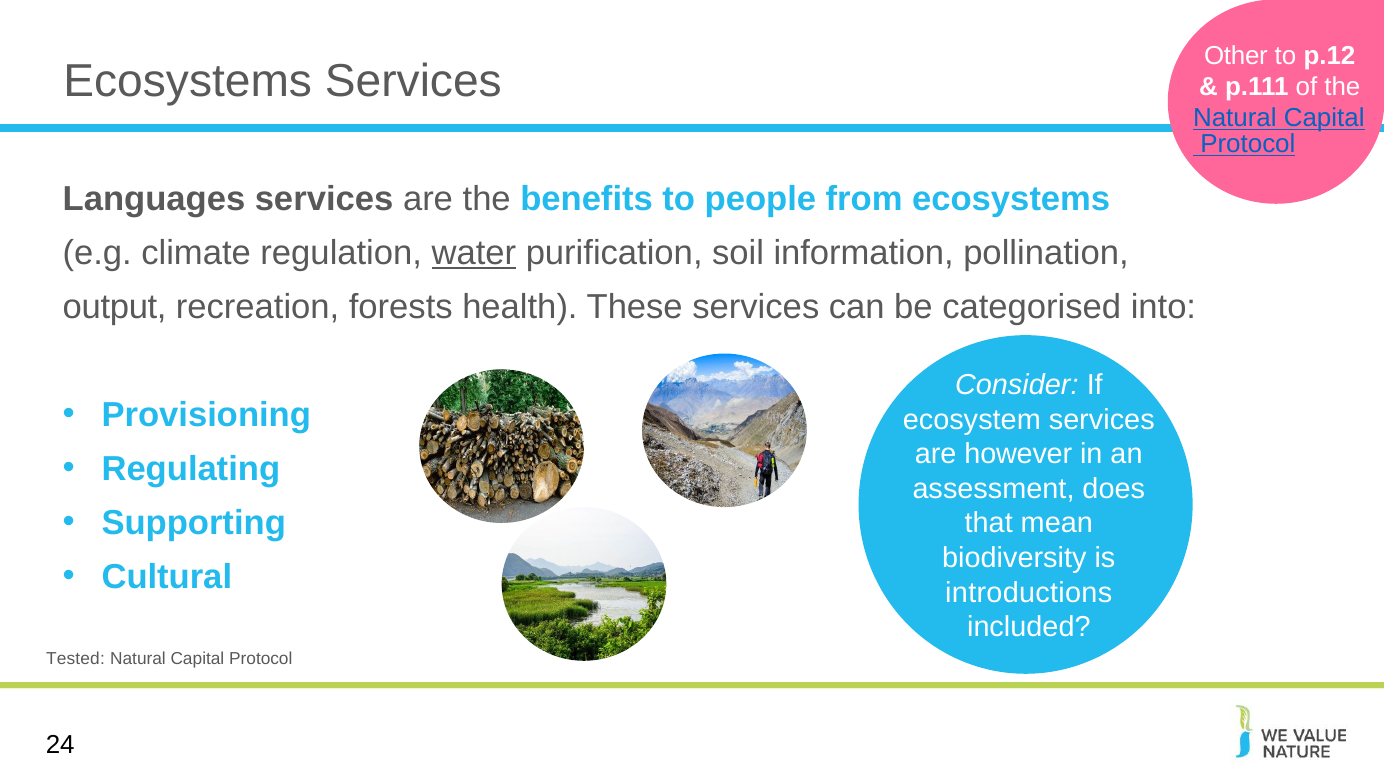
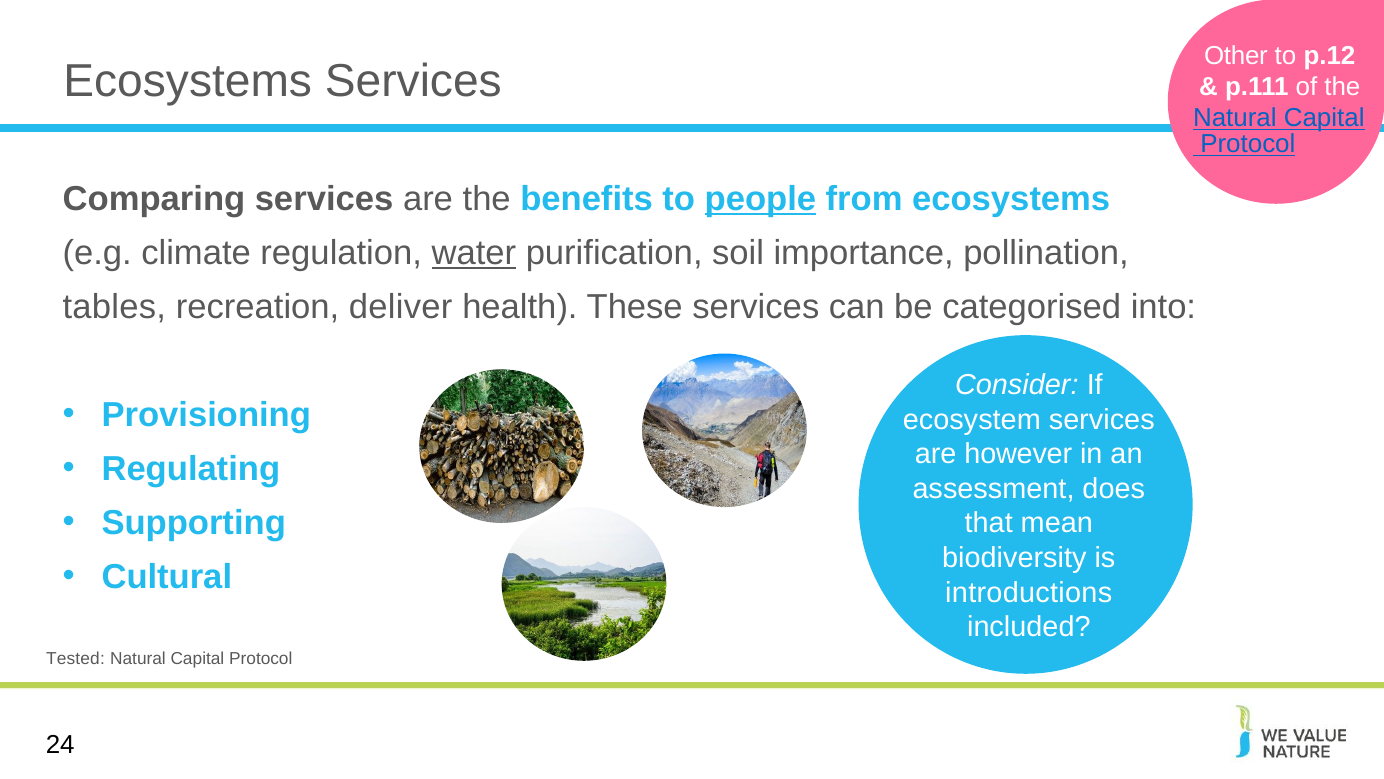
Languages: Languages -> Comparing (154, 199)
people underline: none -> present (760, 199)
information: information -> importance (864, 253)
output: output -> tables (114, 307)
forests: forests -> deliver (401, 307)
